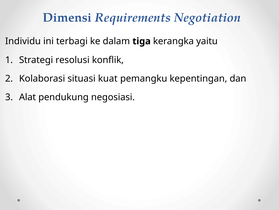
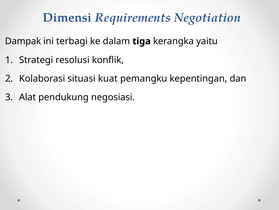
Individu: Individu -> Dampak (23, 41)
